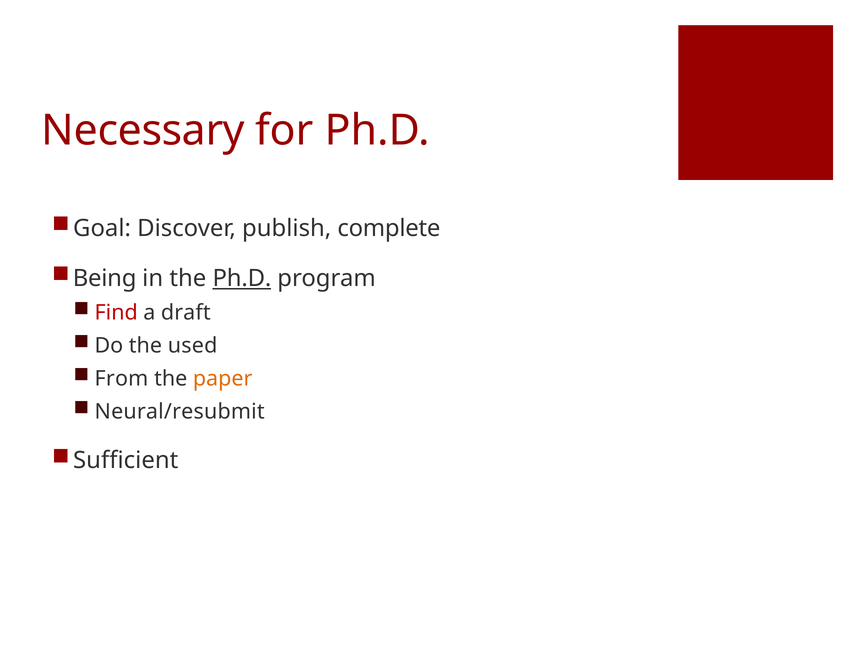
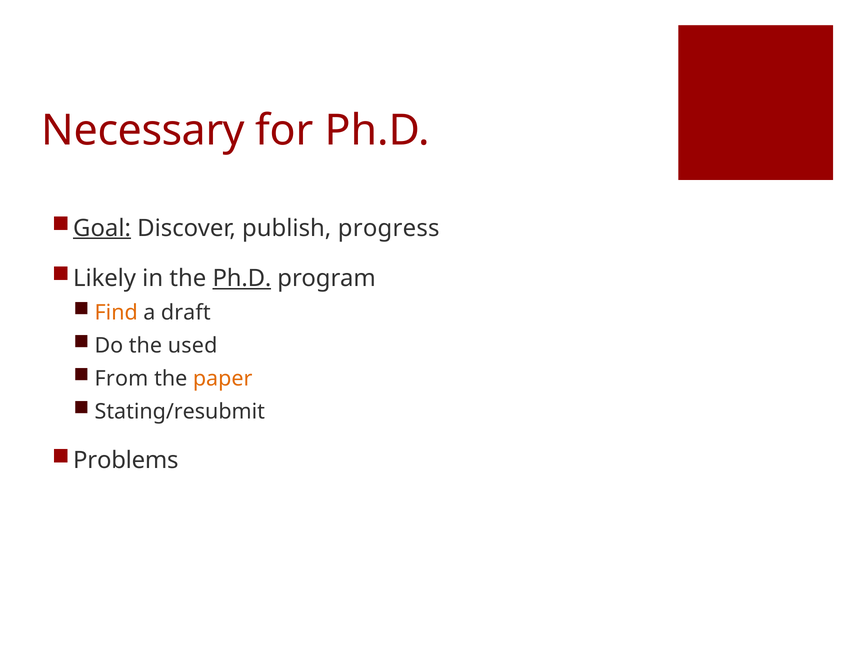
Goal underline: none -> present (102, 228)
complete: complete -> progress (389, 228)
Being: Being -> Likely (105, 278)
Find colour: red -> orange (116, 313)
Neural/resubmit: Neural/resubmit -> Stating/resubmit (180, 412)
Sufficient: Sufficient -> Problems (126, 461)
